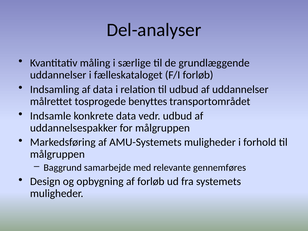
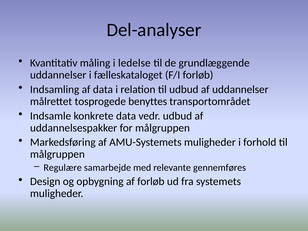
særlige: særlige -> ledelse (134, 63)
Baggrund: Baggrund -> Regulære (63, 168)
